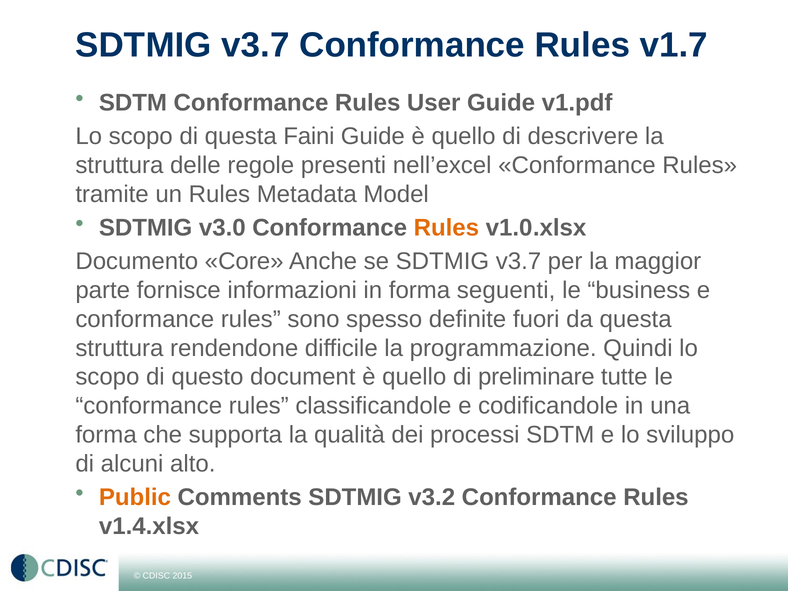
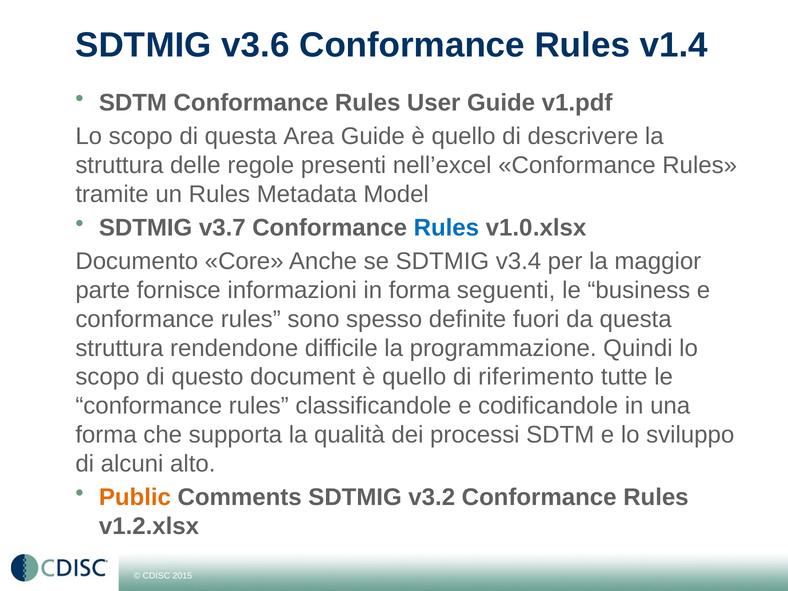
v3.7: v3.7 -> v3.6 (255, 45)
v1.7: v1.7 -> v1.4 (674, 45)
Faini: Faini -> Area (309, 136)
v3.0: v3.0 -> v3.7 (222, 228)
Rules colour: orange -> blue (446, 228)
se SDTMIG v3.7: v3.7 -> v3.4 (519, 261)
preliminare: preliminare -> riferimento (536, 377)
v1.4.xlsx: v1.4.xlsx -> v1.2.xlsx (149, 526)
